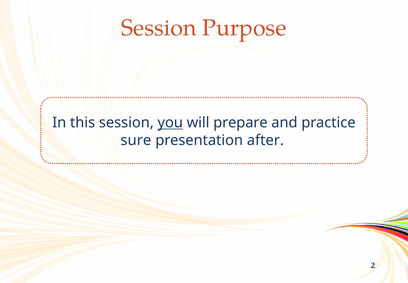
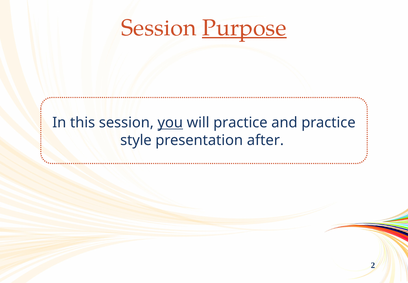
Purpose underline: none -> present (244, 28)
will prepare: prepare -> practice (240, 122)
sure: sure -> style (136, 140)
